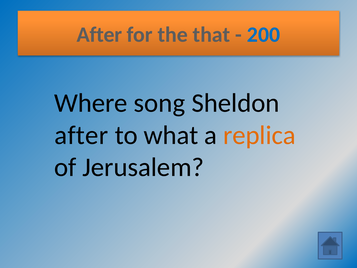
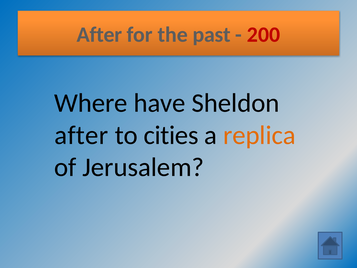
that: that -> past (212, 35)
200 colour: blue -> red (264, 35)
song: song -> have (160, 103)
what: what -> cities (171, 135)
